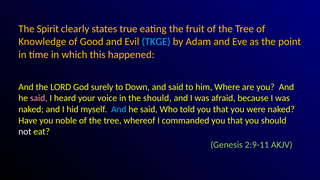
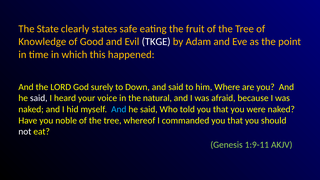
Spirit: Spirit -> State (48, 29)
true: true -> safe (128, 29)
TKGE colour: light blue -> white (156, 42)
said colour: pink -> white (39, 98)
the should: should -> natural (157, 98)
2:9-11: 2:9-11 -> 1:9-11 (257, 145)
